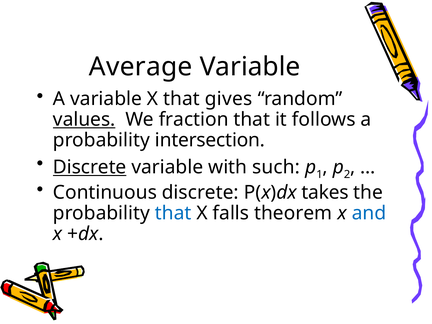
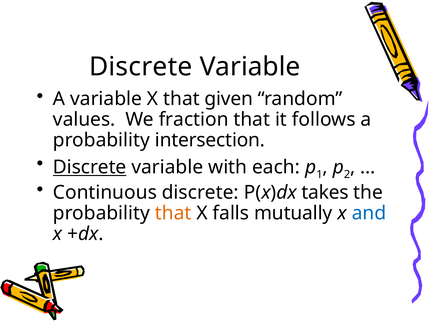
Average: Average -> Discrete (141, 67)
gives: gives -> given (229, 99)
values underline: present -> none (84, 120)
such: such -> each (276, 167)
that colour: blue -> orange (173, 213)
theorem: theorem -> mutually (293, 213)
